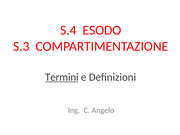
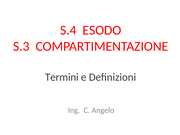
Termini underline: present -> none (62, 77)
